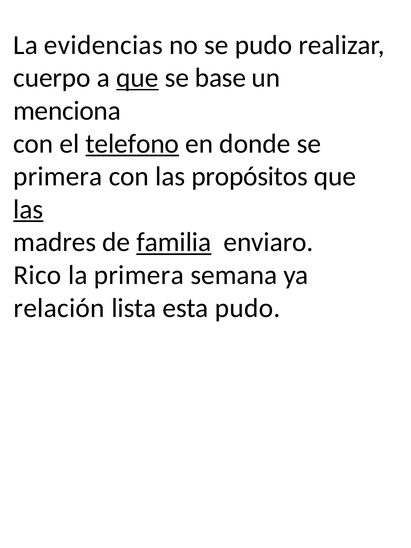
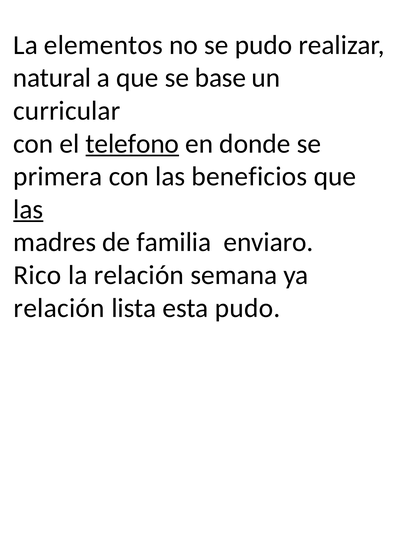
evidencias: evidencias -> elementos (103, 45)
cuerpo: cuerpo -> natural (52, 78)
que underline: present -> none (137, 78)
menciona: menciona -> curricular (67, 111)
propósitos: propósitos -> beneficios (249, 177)
familia underline: present -> none (174, 242)
la primera: primera -> relación (139, 275)
